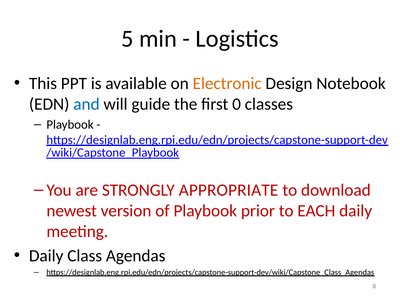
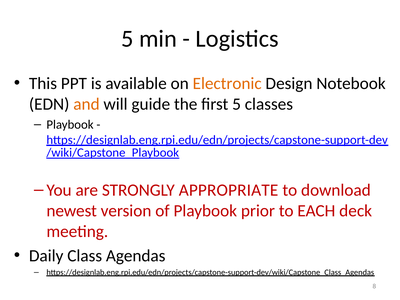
and colour: blue -> orange (86, 104)
first 0: 0 -> 5 (237, 104)
EACH daily: daily -> deck (356, 211)
